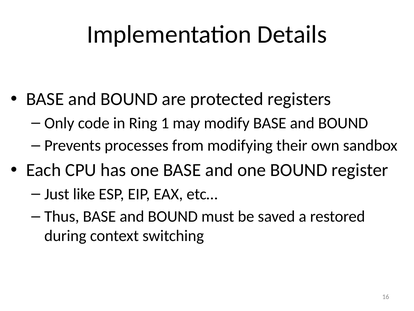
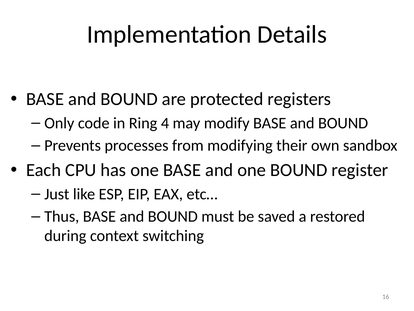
1: 1 -> 4 (165, 123)
